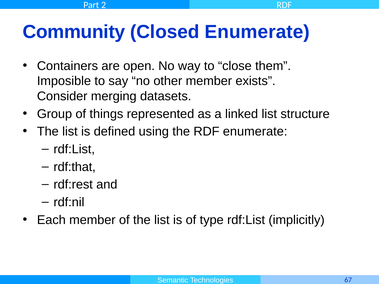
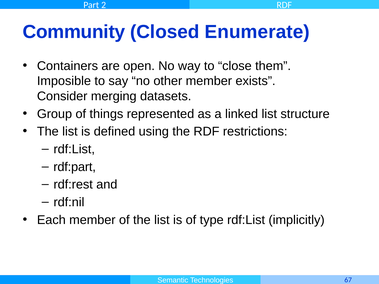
RDF enumerate: enumerate -> restrictions (255, 132)
rdf:that: rdf:that -> rdf:part (75, 167)
